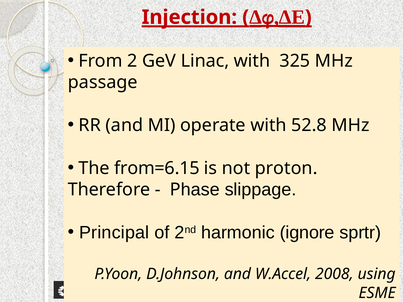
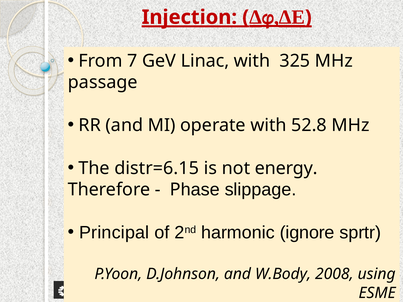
2: 2 -> 7 (132, 61)
from=6.15: from=6.15 -> distr=6.15 (157, 168)
proton: proton -> energy (286, 168)
W.Accel: W.Accel -> W.Body (283, 274)
